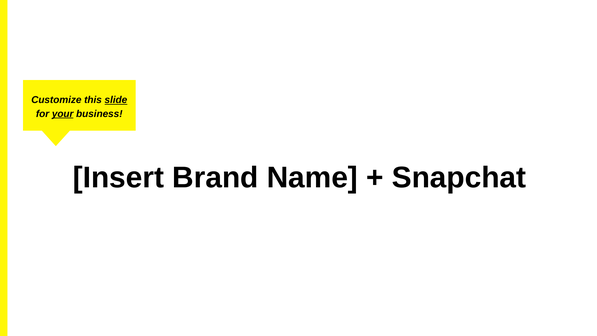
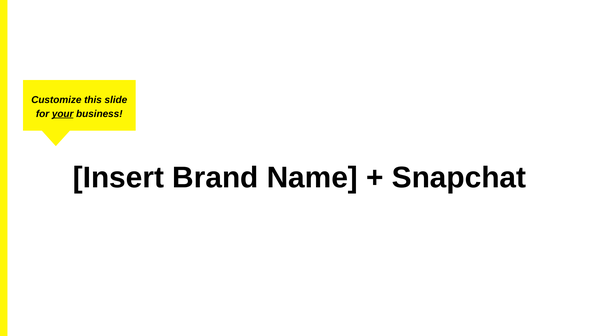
slide underline: present -> none (116, 100)
